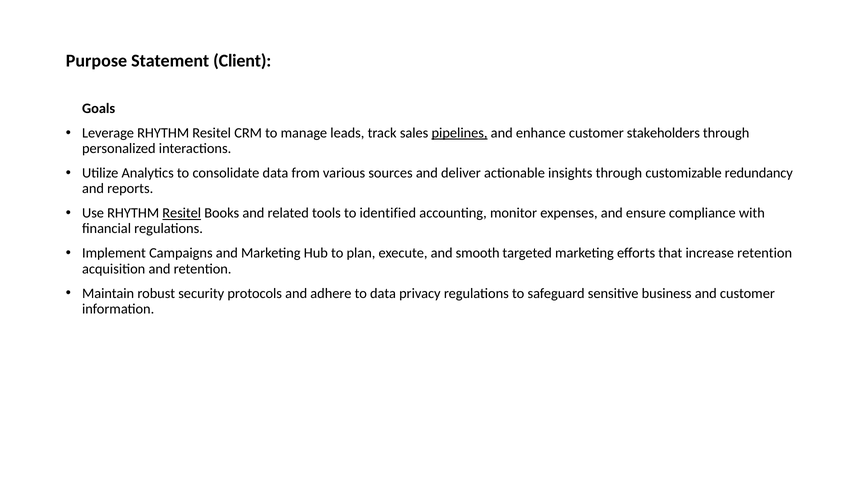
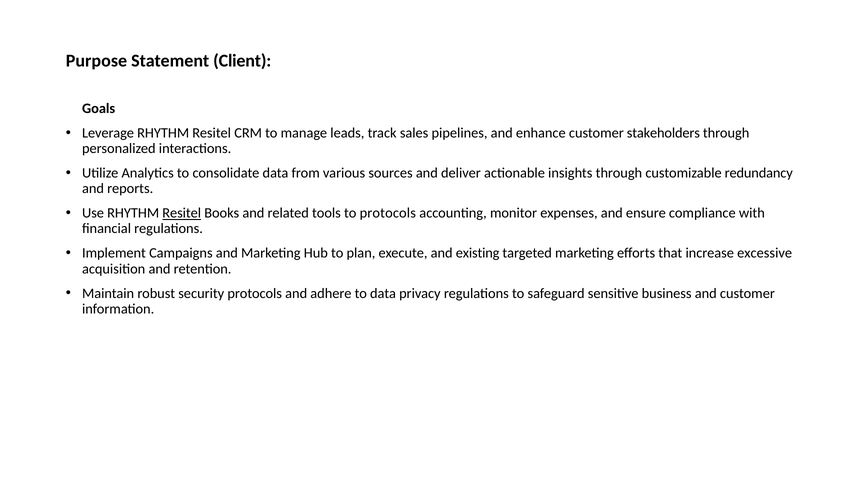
pipelines underline: present -> none (460, 133)
to identified: identified -> protocols (388, 213)
smooth: smooth -> existing (478, 253)
increase retention: retention -> excessive (765, 253)
